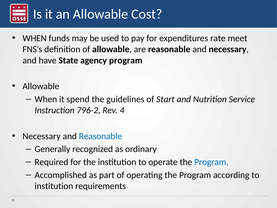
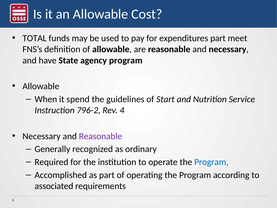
WHEN: WHEN -> TOTAL (35, 38)
expenditures rate: rate -> part (218, 38)
Reasonable colour: blue -> purple (100, 136)
institution: institution -> associated (54, 186)
